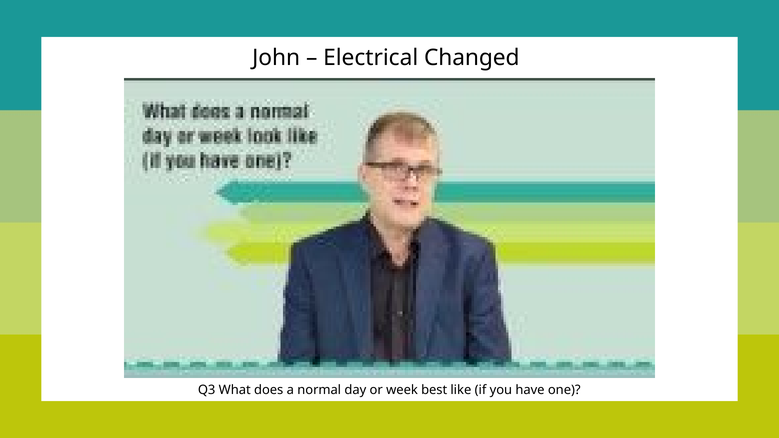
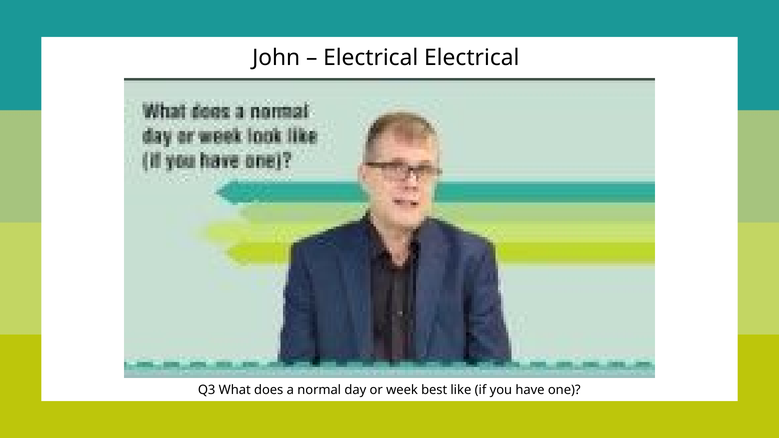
Electrical Changed: Changed -> Electrical (472, 58)
